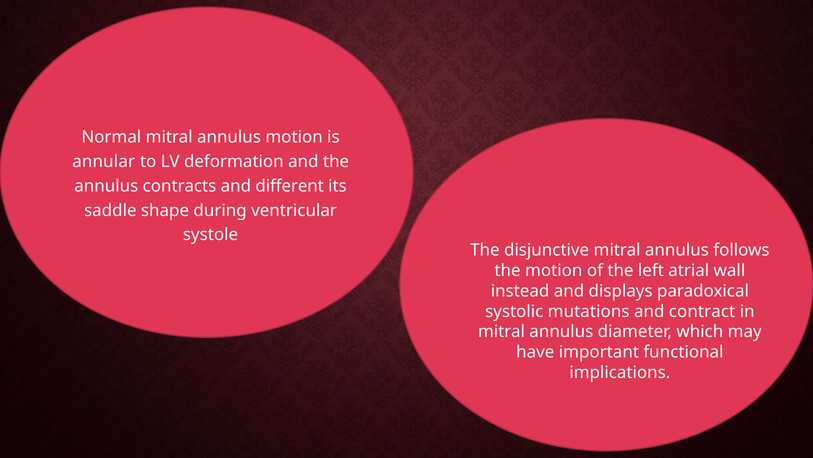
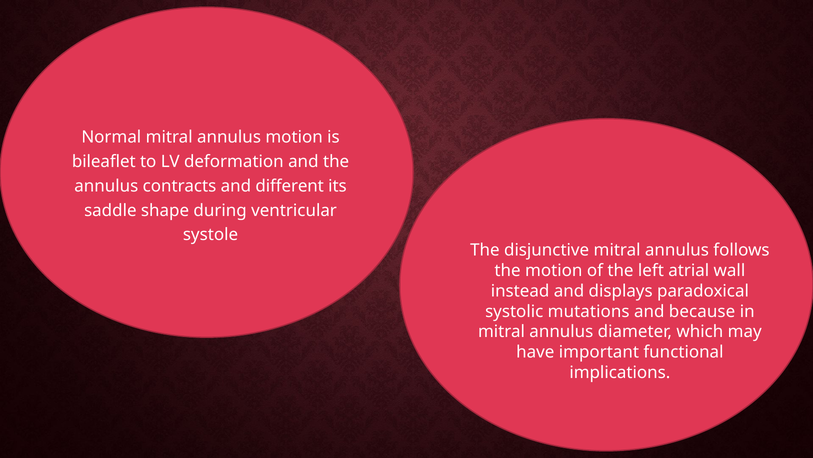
annular: annular -> bileaflet (104, 161)
contract: contract -> because (702, 311)
